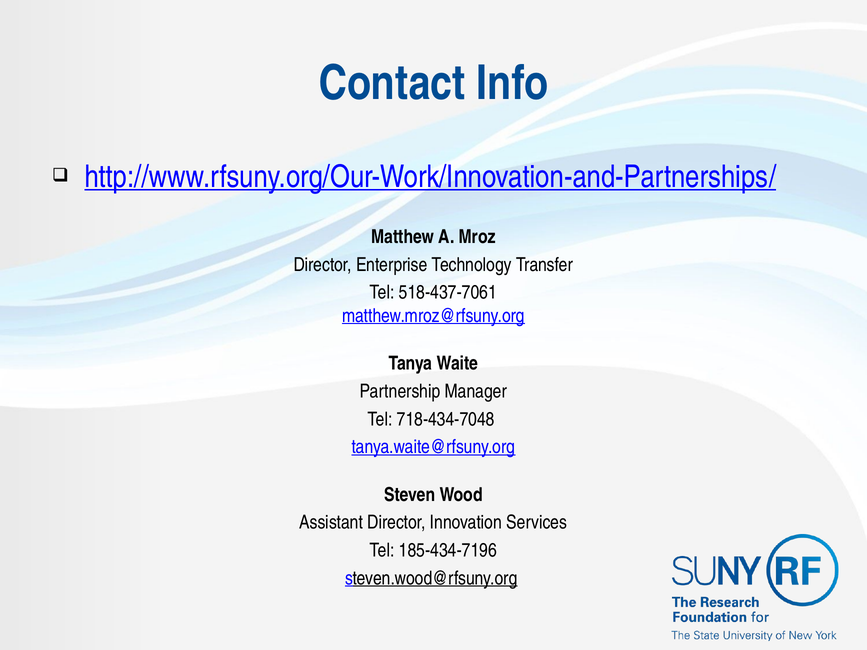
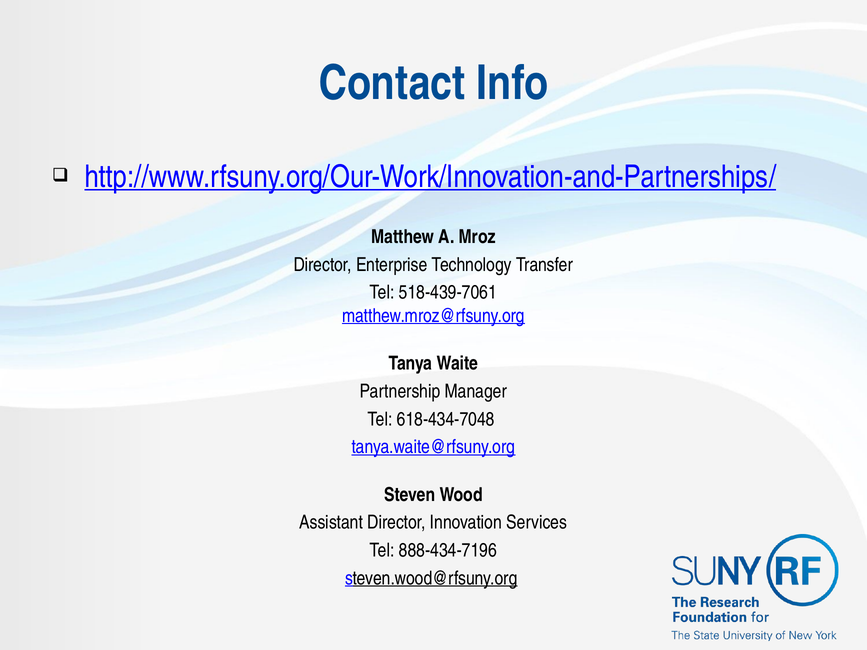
518-437-7061: 518-437-7061 -> 518-439-7061 (448, 293)
718-434-7048: 718-434-7048 -> 618-434-7048 (446, 419)
185-434-7196: 185-434-7196 -> 888-434-7196 (448, 551)
